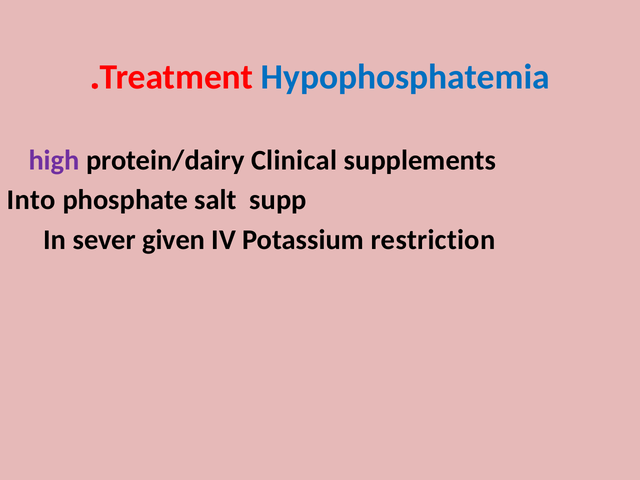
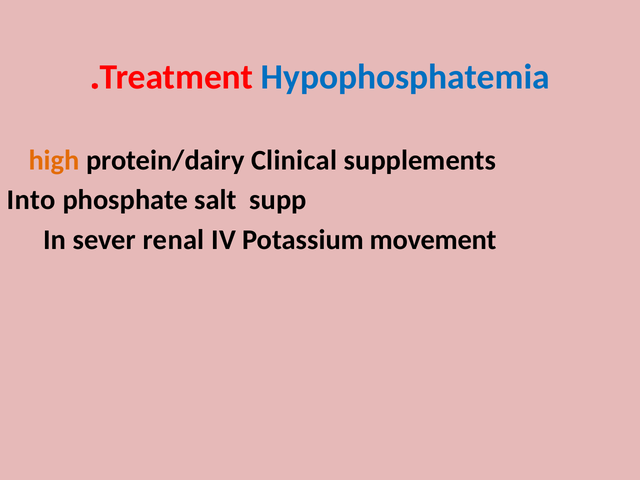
high colour: purple -> orange (54, 160)
given: given -> renal (173, 240)
restriction: restriction -> movement (433, 240)
